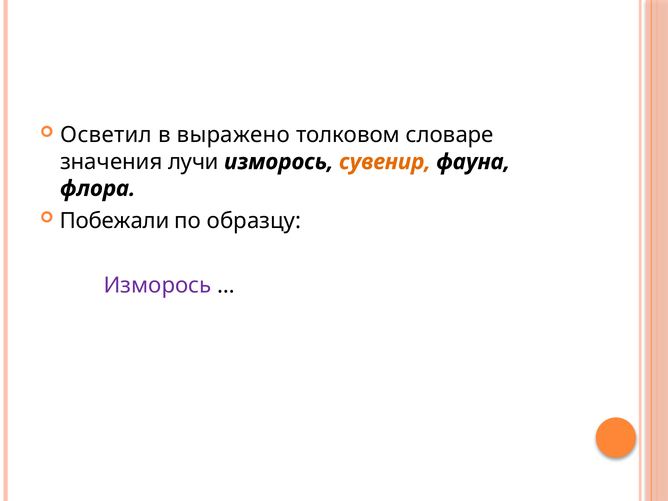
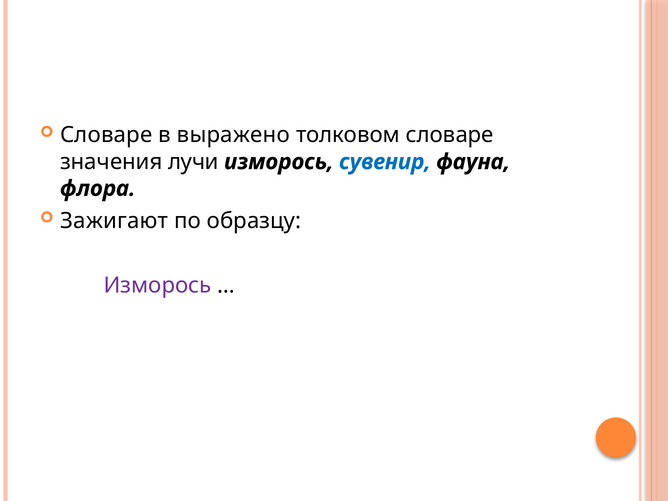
Осветил: Осветил -> Словаре (106, 135)
сувенир colour: orange -> blue (385, 162)
Побежали: Побежали -> Зажигают (114, 221)
